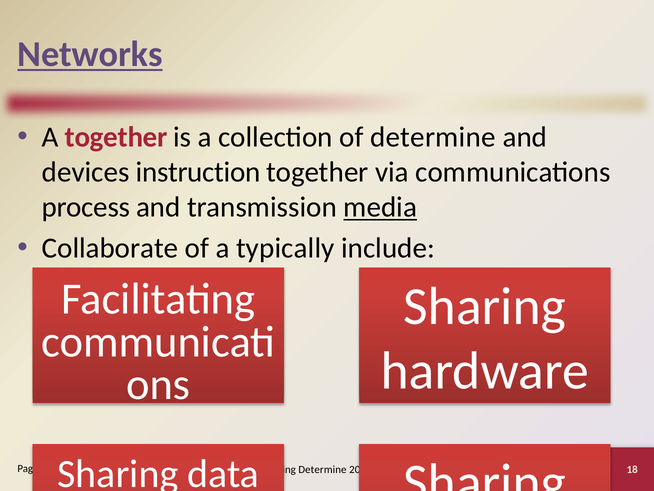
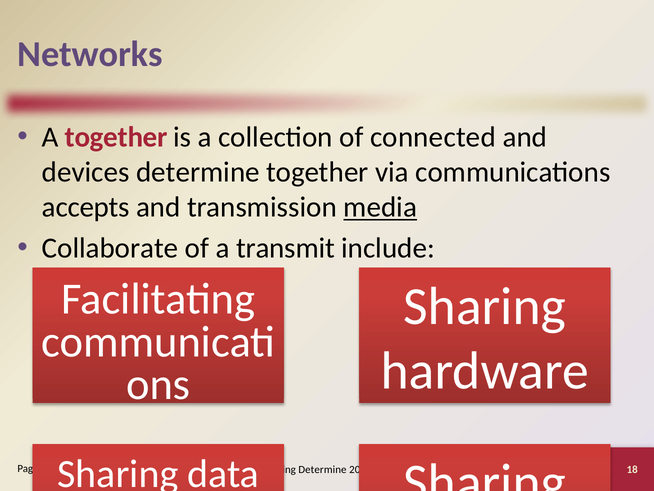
Networks underline: present -> none (90, 54)
of determine: determine -> connected (433, 137)
devices instruction: instruction -> determine (198, 172)
process: process -> accepts (86, 207)
typically: typically -> transmit (285, 248)
